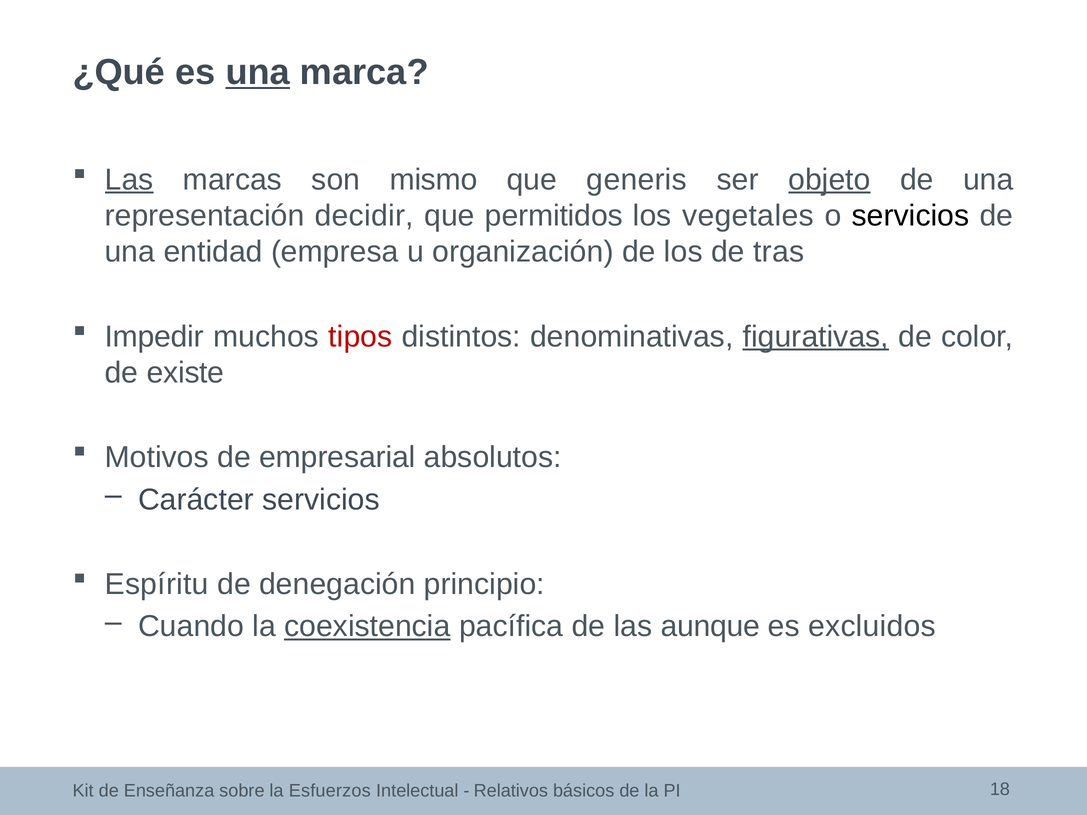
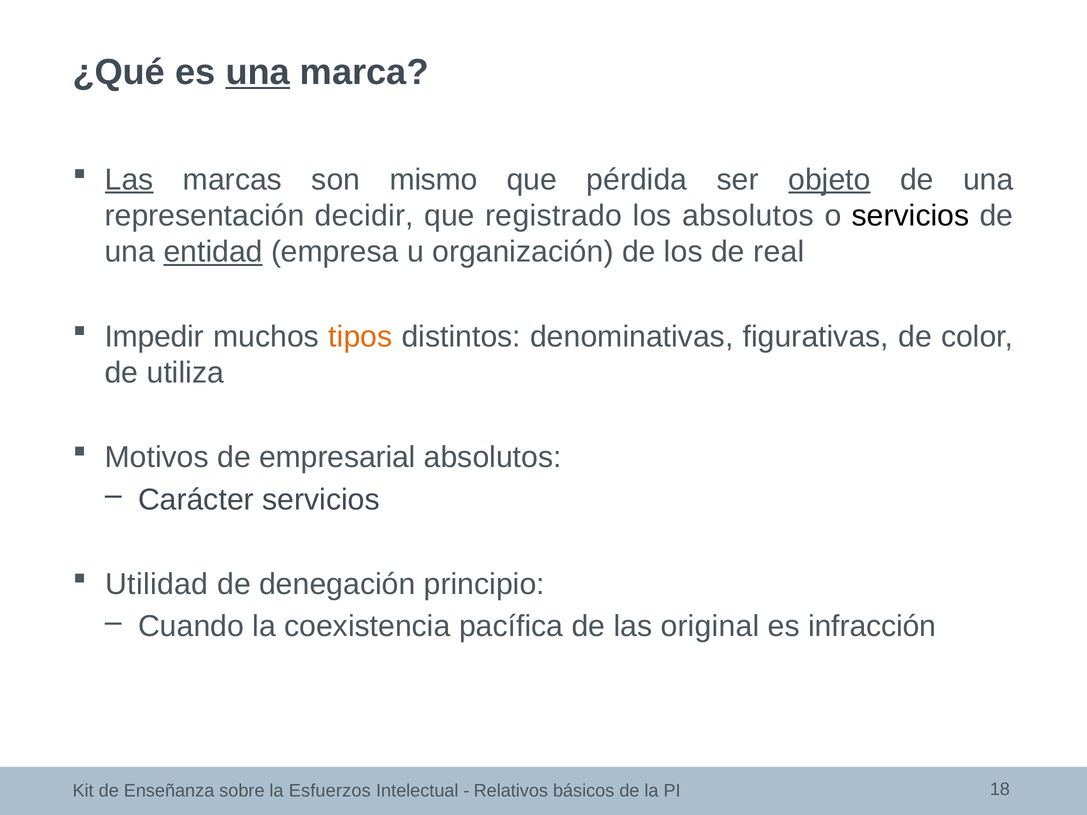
generis: generis -> pérdida (637, 180)
permitidos: permitidos -> registrado (554, 216)
los vegetales: vegetales -> absolutos (748, 216)
entidad underline: none -> present (213, 252)
tras: tras -> real (779, 252)
tipos colour: red -> orange (360, 337)
figurativas underline: present -> none (816, 337)
existe: existe -> utiliza (185, 373)
Espíritu: Espíritu -> Utilidad (157, 584)
coexistencia underline: present -> none (367, 627)
aunque: aunque -> original (710, 627)
excluidos: excluidos -> infracción (872, 627)
